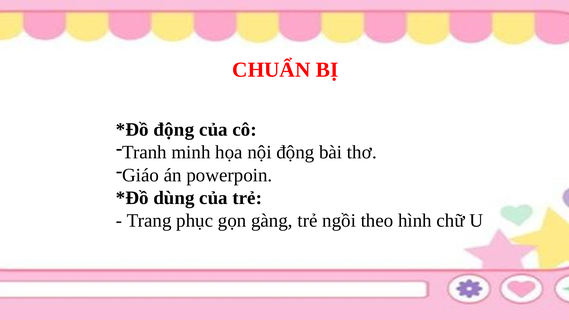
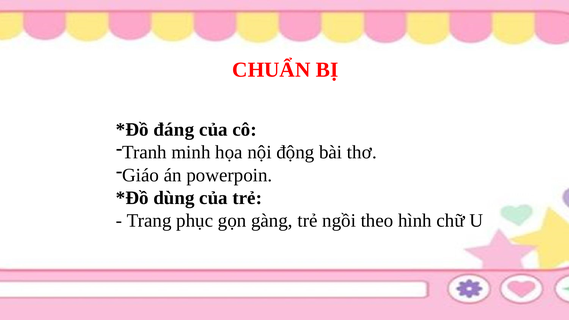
động: động -> đáng (174, 130)
